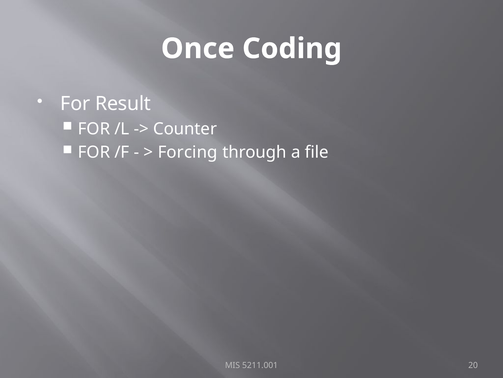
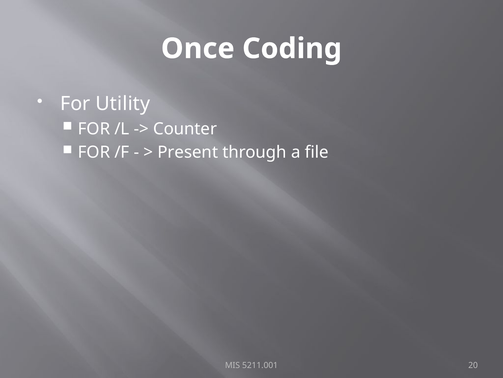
Result: Result -> Utility (123, 104)
Forcing: Forcing -> Present (188, 152)
